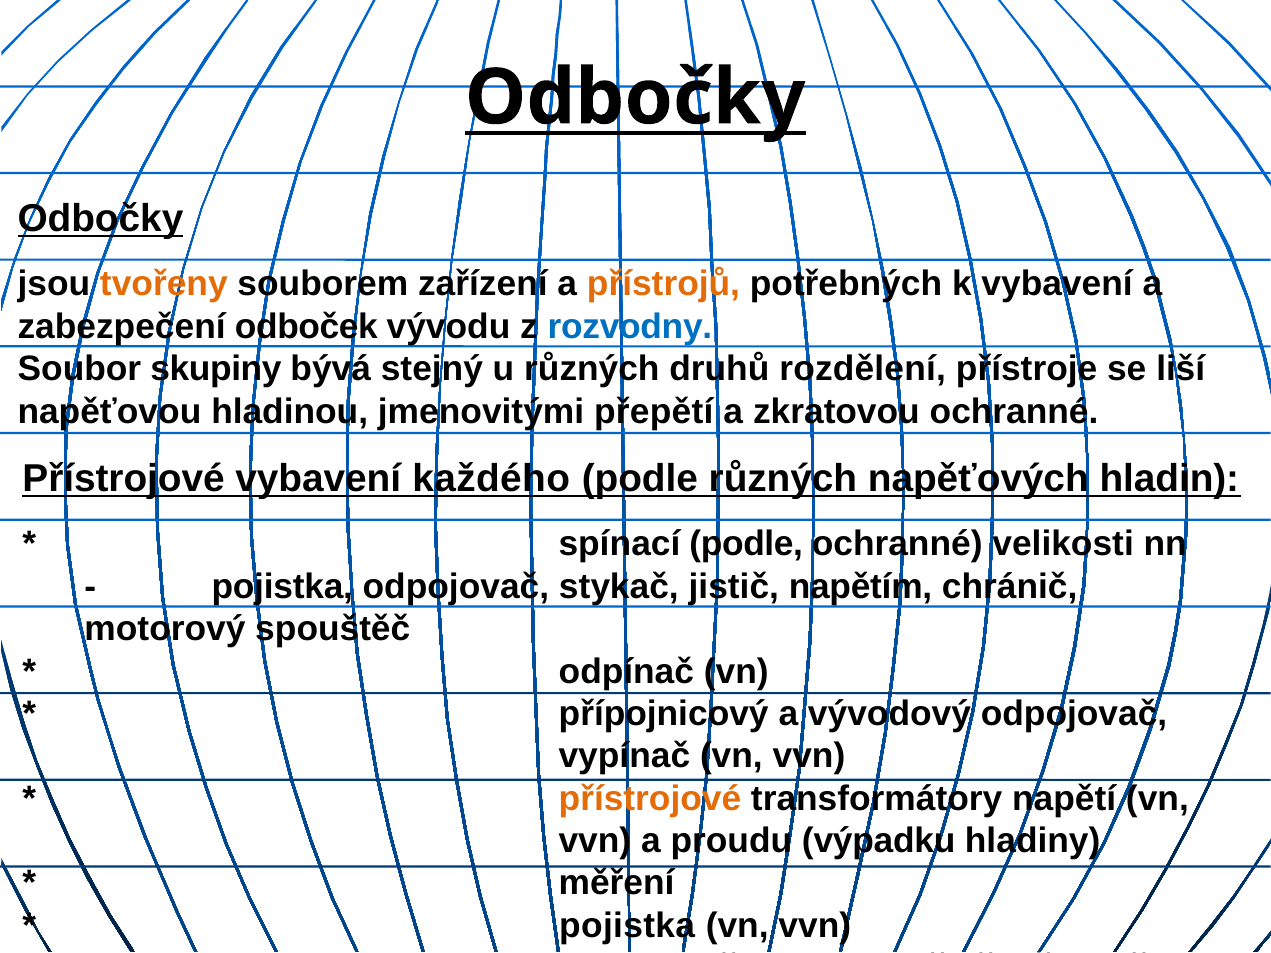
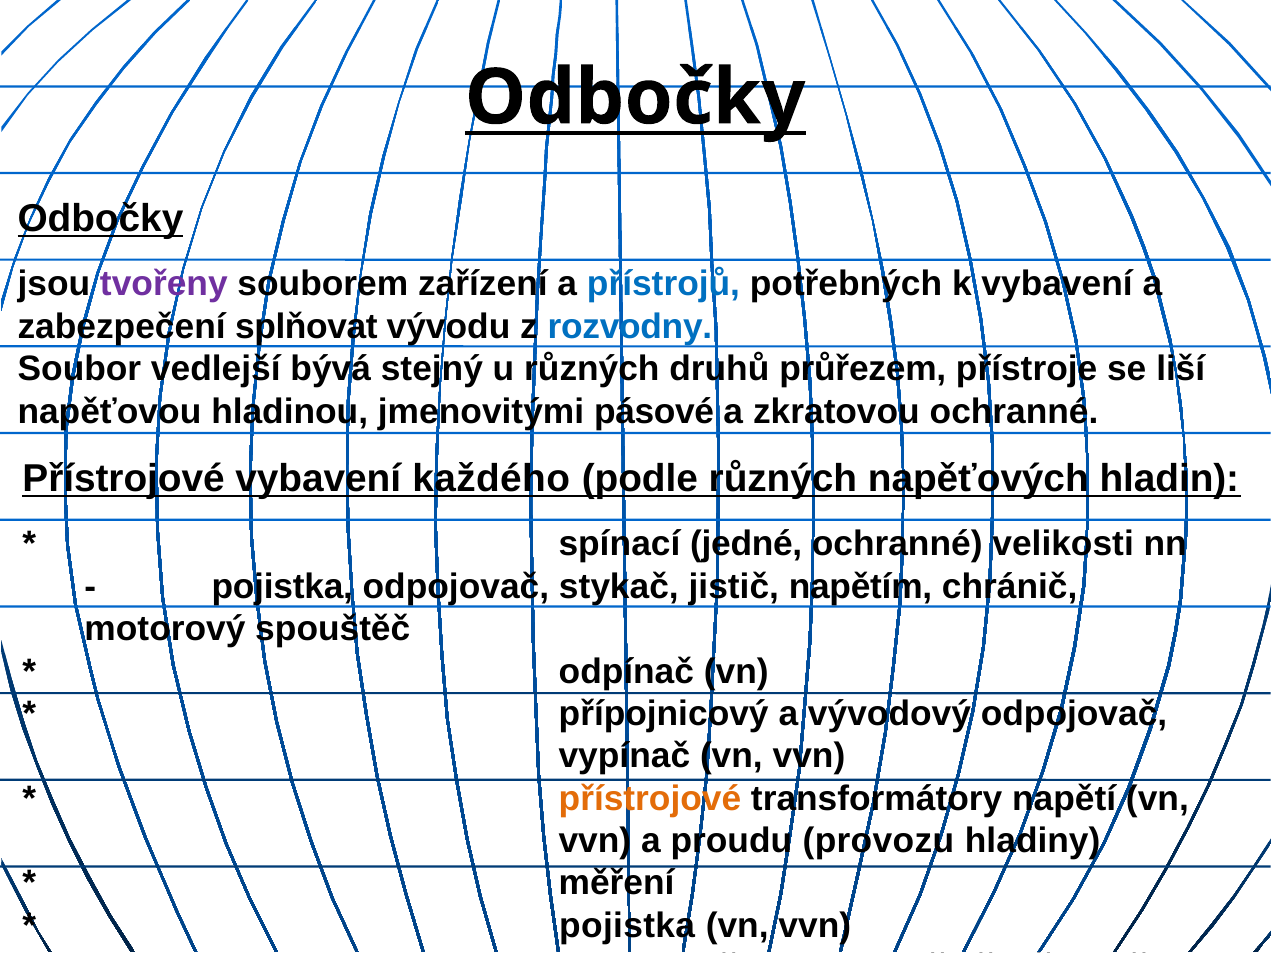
tvořeny colour: orange -> purple (164, 284)
přístrojů colour: orange -> blue (663, 284)
odboček: odboček -> splňovat (306, 327)
skupiny: skupiny -> vedlejší (216, 369)
rozdělení: rozdělení -> průřezem (863, 369)
jmenovitými přepětí: přepětí -> pásové (654, 411)
spínací podle: podle -> jedné (746, 544)
výpadku: výpadku -> provozu (878, 841)
